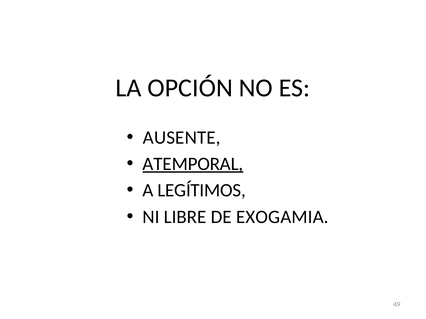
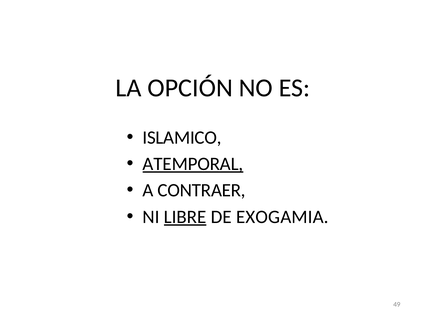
AUSENTE: AUSENTE -> ISLAMICO (182, 138)
LEGÍTIMOS: LEGÍTIMOS -> CONTRAER (202, 191)
LIBRE underline: none -> present (185, 217)
